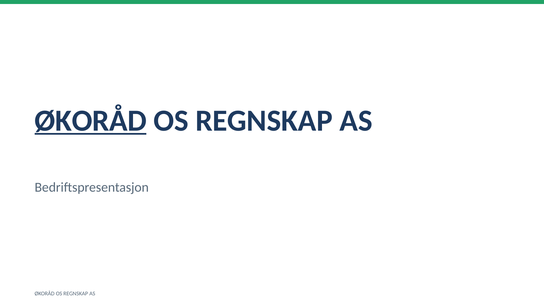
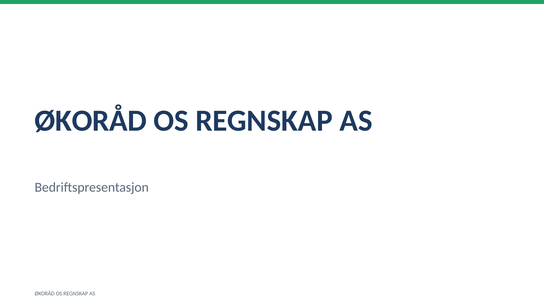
ØKORÅD underline: present -> none (91, 121)
